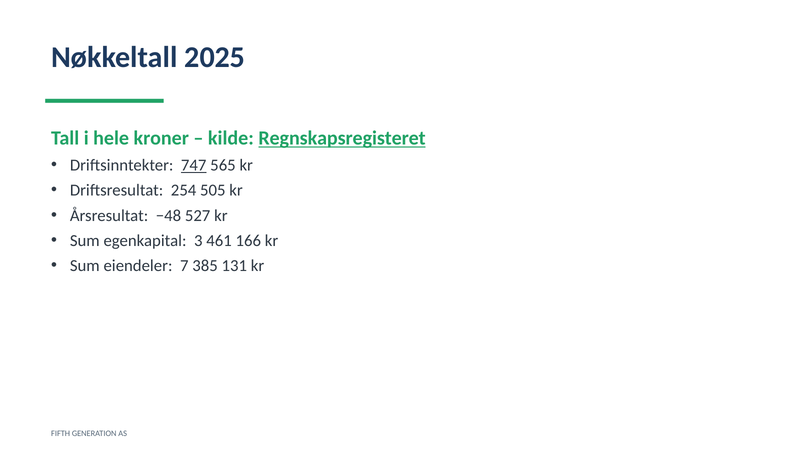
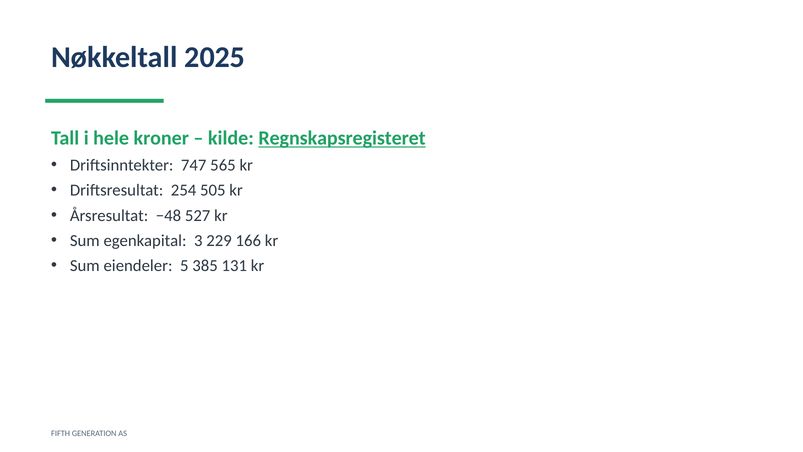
747 underline: present -> none (194, 165)
461: 461 -> 229 (219, 240)
7: 7 -> 5 (184, 266)
